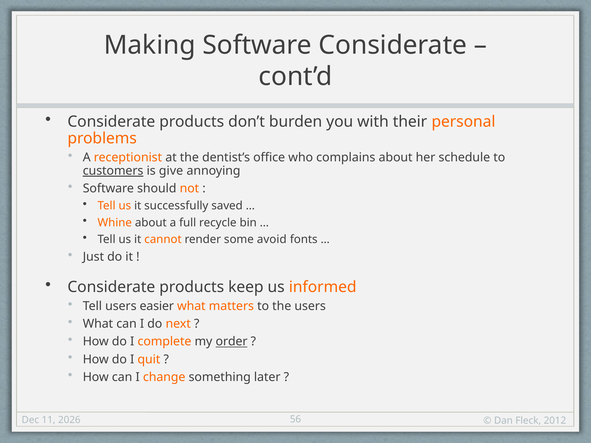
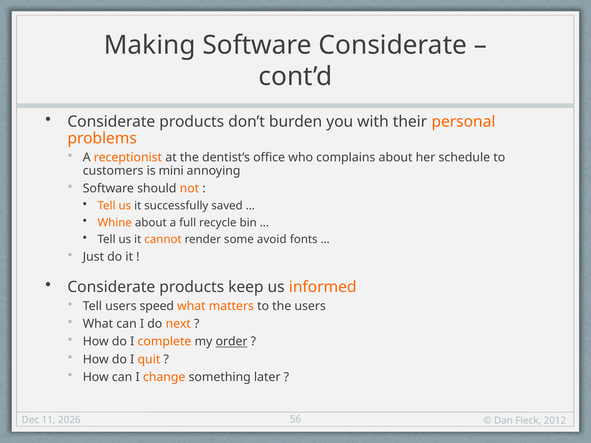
customers underline: present -> none (113, 171)
give: give -> mini (171, 171)
easier: easier -> speed (157, 306)
